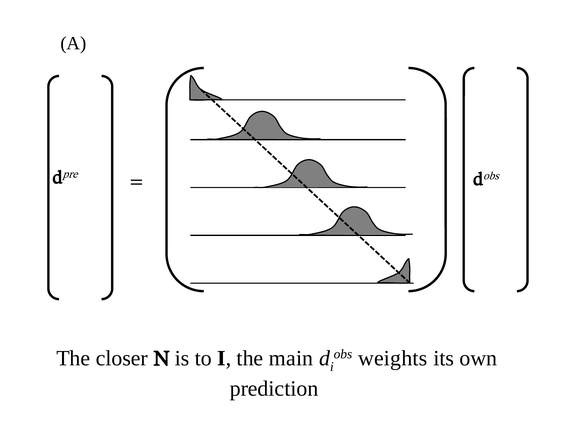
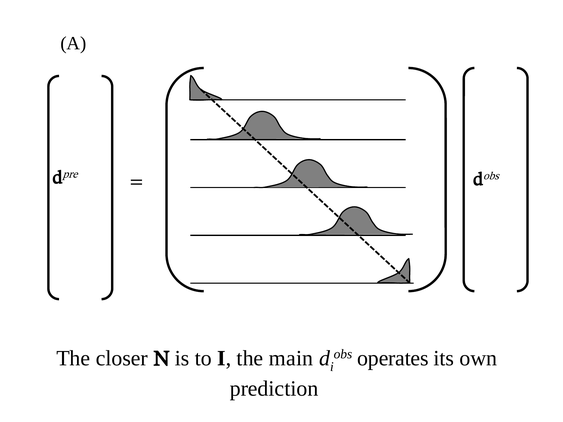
weights: weights -> operates (393, 358)
